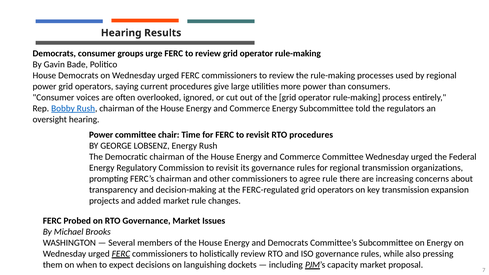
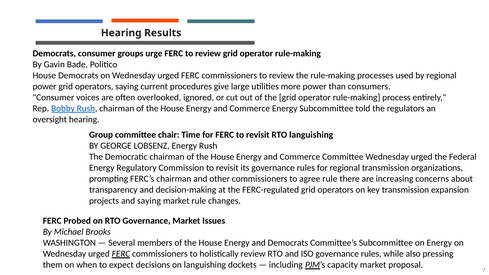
Power: Power -> Group (101, 135)
RTO procedures: procedures -> languishing (311, 135)
and added: added -> saying (149, 201)
